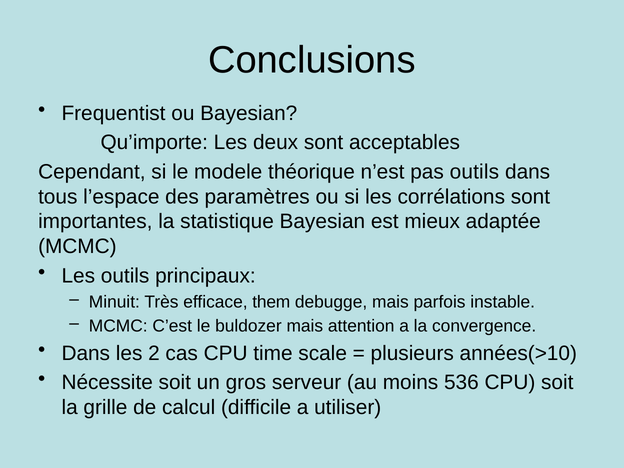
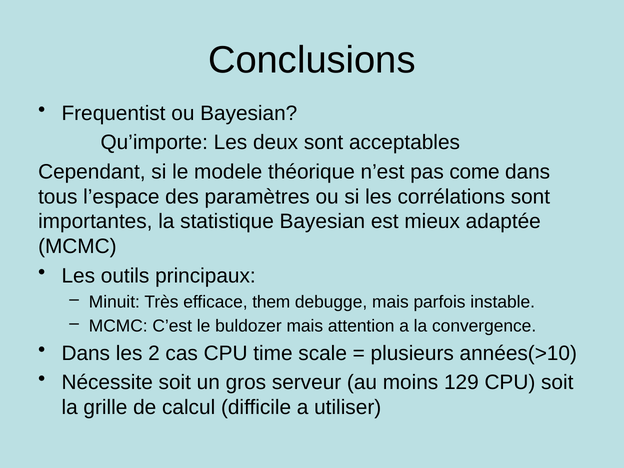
pas outils: outils -> come (475, 172)
536: 536 -> 129 (461, 382)
